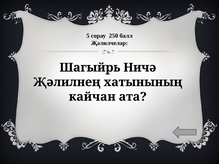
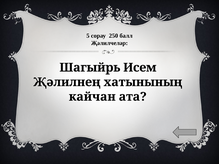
Ничә: Ничә -> Исем (140, 68)
